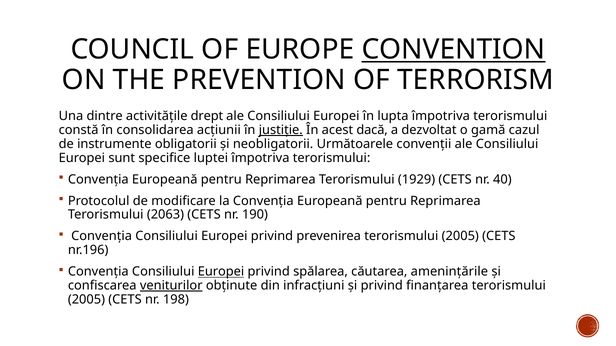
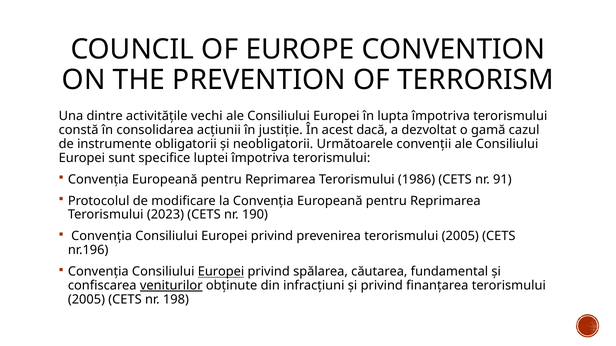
CONVENTION underline: present -> none (453, 50)
drept: drept -> vechi (207, 116)
justiție underline: present -> none (281, 130)
1929: 1929 -> 1986 (417, 180)
40: 40 -> 91 (502, 180)
2063: 2063 -> 2023 (165, 215)
amenințările: amenințările -> fundamental (449, 272)
